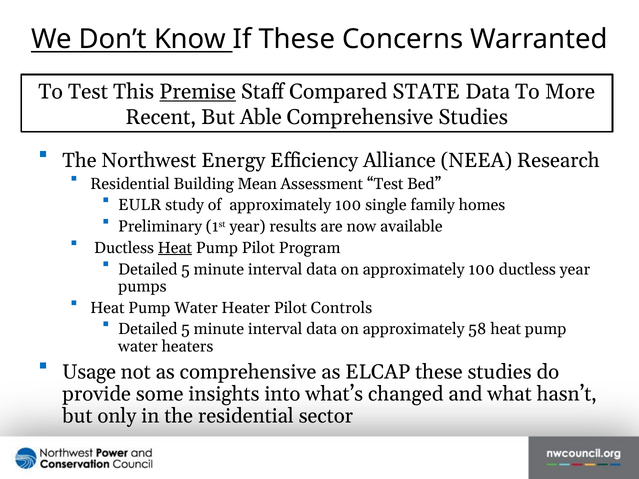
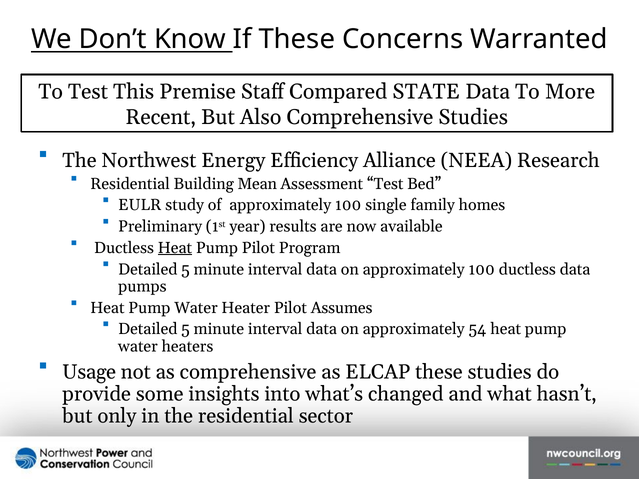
Premise underline: present -> none (198, 92)
Able: Able -> Also (261, 117)
ductless year: year -> data (575, 269)
Controls: Controls -> Assumes (342, 308)
58: 58 -> 54 (477, 329)
